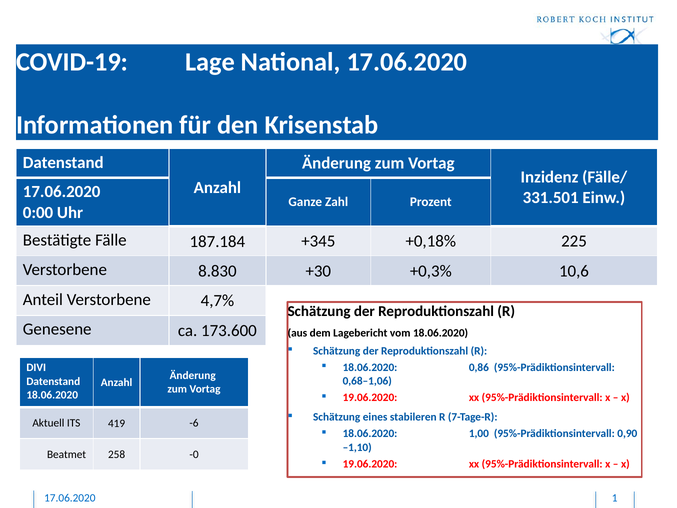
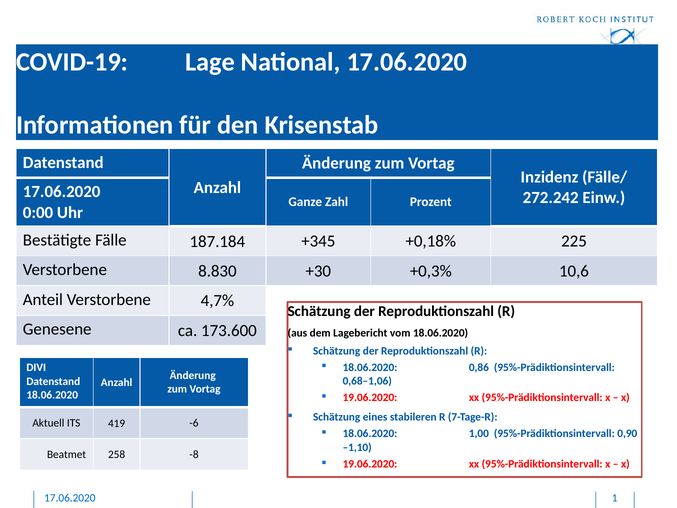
331.501: 331.501 -> 272.242 (551, 198)
-0: -0 -> -8 (194, 454)
